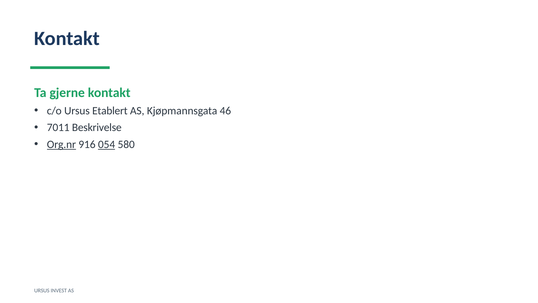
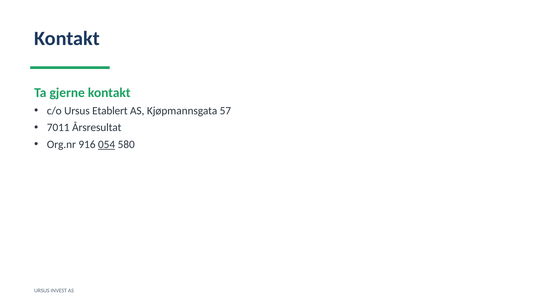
46: 46 -> 57 (225, 111)
Beskrivelse: Beskrivelse -> Årsresultat (97, 127)
Org.nr underline: present -> none (61, 144)
